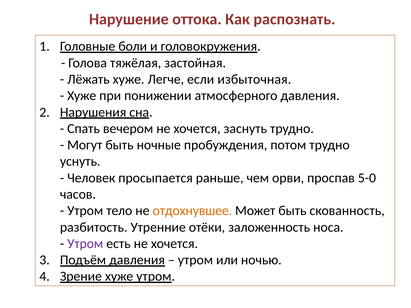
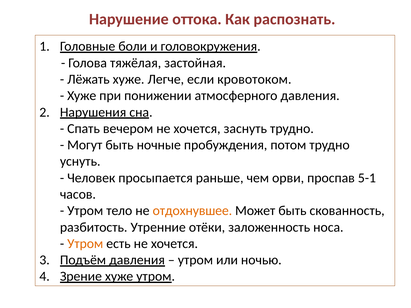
избыточная: избыточная -> кровотоком (254, 79)
5-0: 5-0 -> 5-1 (367, 178)
Утром colour: purple -> orange (85, 244)
